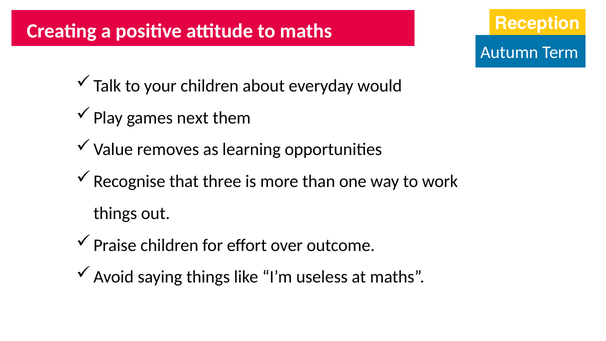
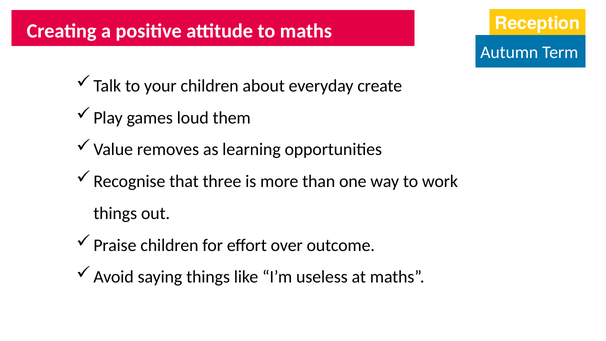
would: would -> create (380, 86)
next: next -> loud (193, 118)
